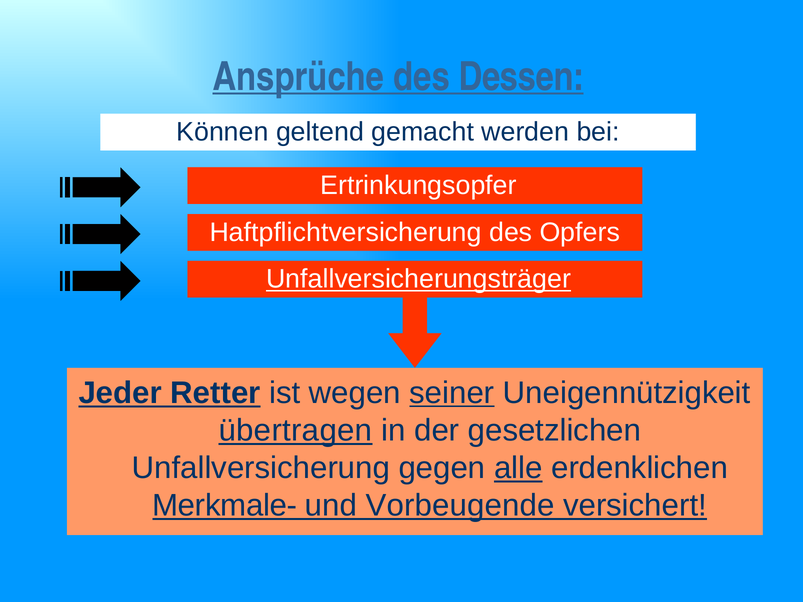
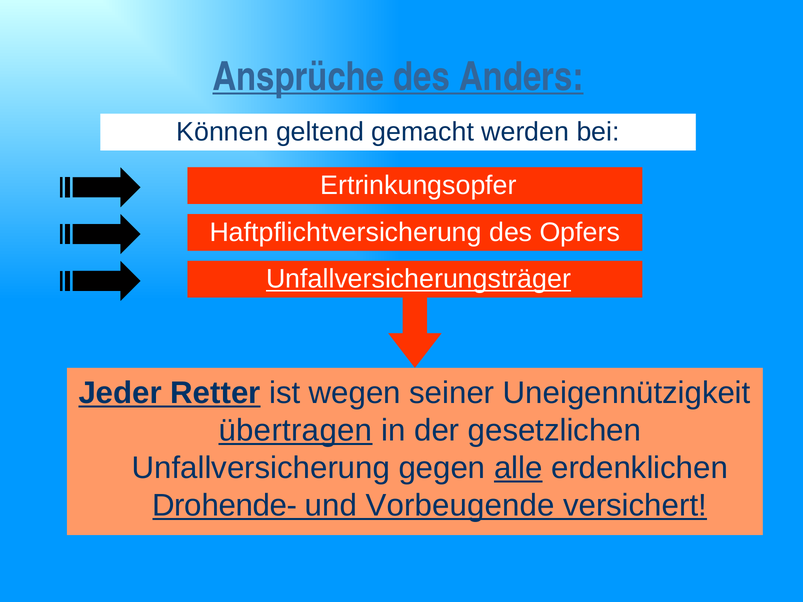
Dessen: Dessen -> Anders (521, 77)
seiner underline: present -> none (452, 393)
Merkmale-: Merkmale- -> Drohende- (225, 505)
